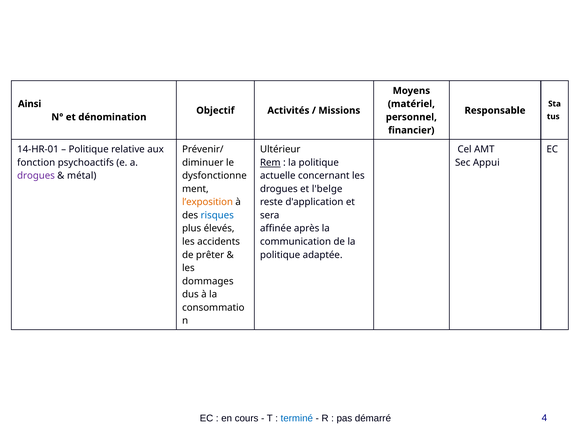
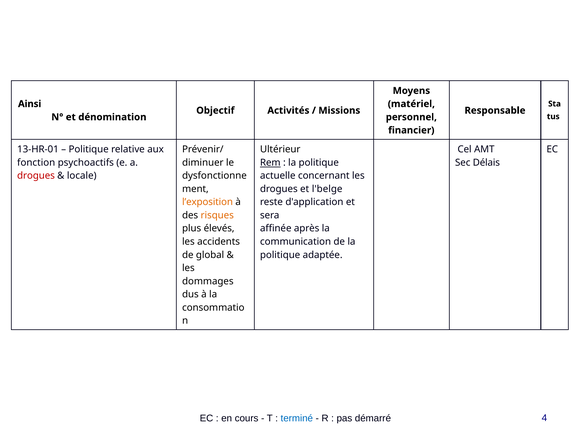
14-HR-01: 14-HR-01 -> 13-HR-01 (38, 150)
Appui: Appui -> Délais (486, 163)
drogues colour: purple -> red (36, 176)
métal: métal -> locale (82, 176)
risques colour: blue -> orange (217, 216)
prêter: prêter -> global (210, 255)
